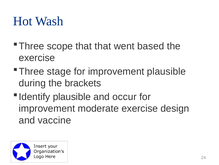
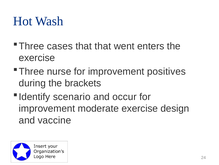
scope: scope -> cases (60, 46)
based: based -> enters (151, 46)
stage: stage -> nurse (59, 71)
improvement plausible: plausible -> positives (166, 71)
plausible: plausible -> scenario (72, 96)
